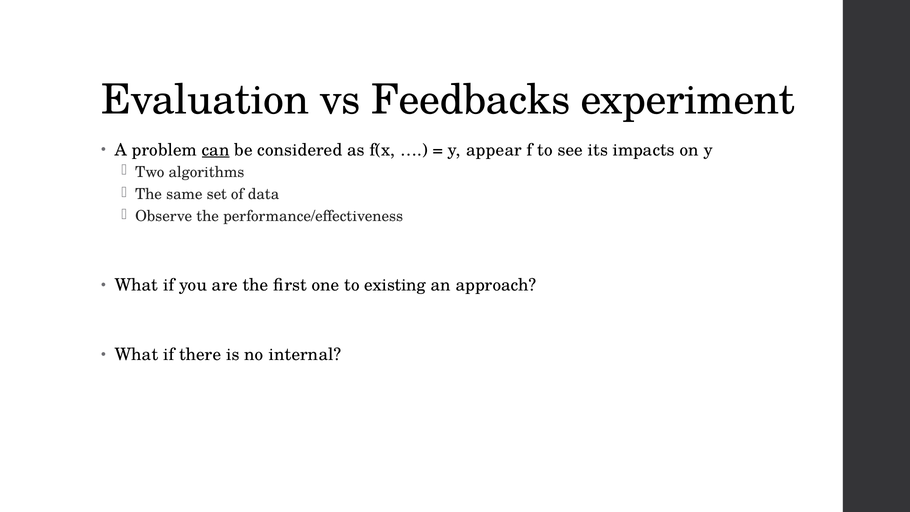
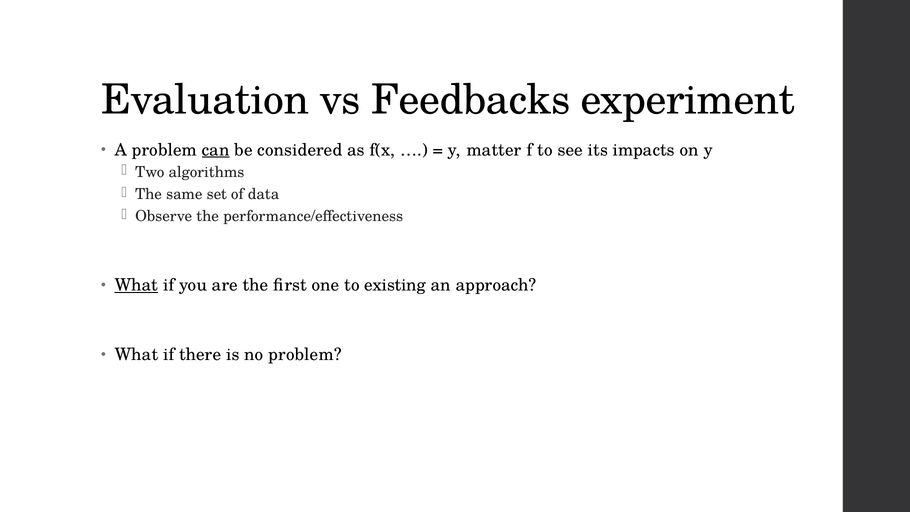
appear: appear -> matter (494, 150)
What underline: none -> present (136, 285)
no internal: internal -> problem (305, 355)
